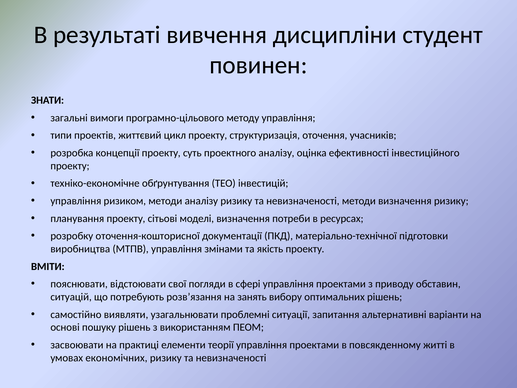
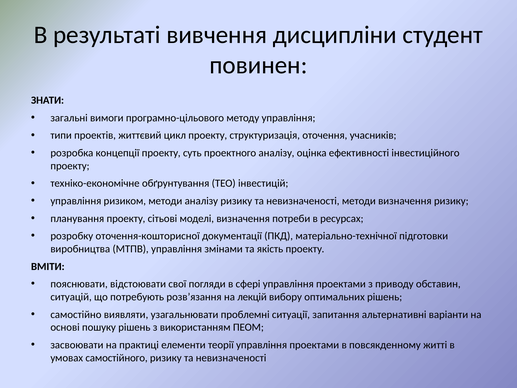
занять: занять -> лекцій (252, 297)
економічних: економічних -> самостійного (117, 358)
